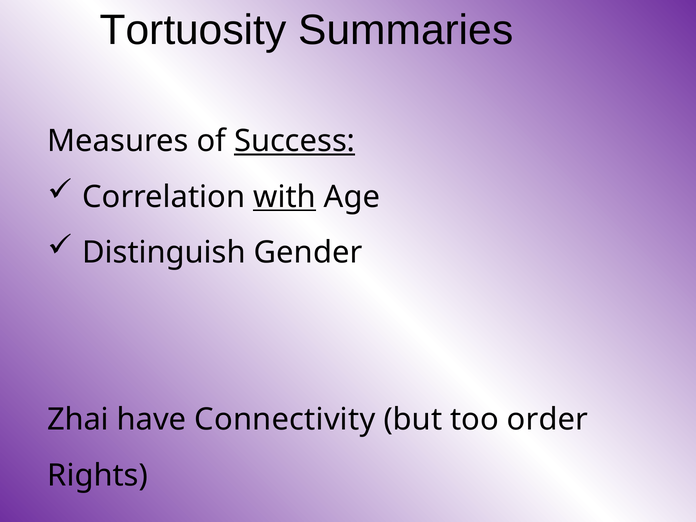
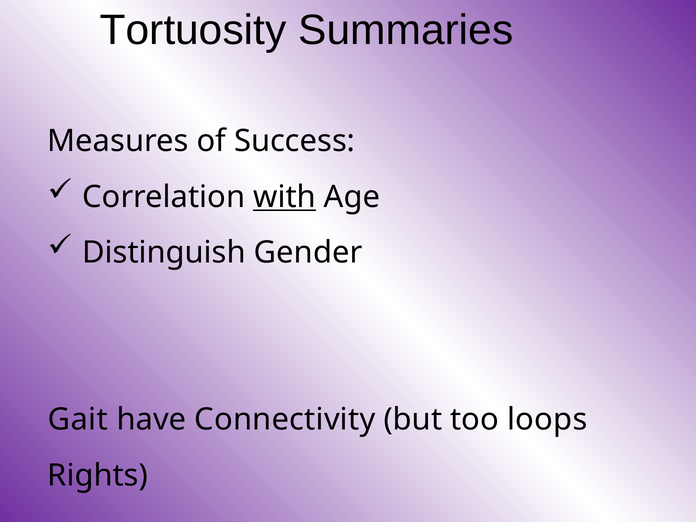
Success underline: present -> none (295, 141)
Zhai: Zhai -> Gait (78, 420)
order: order -> loops (547, 420)
